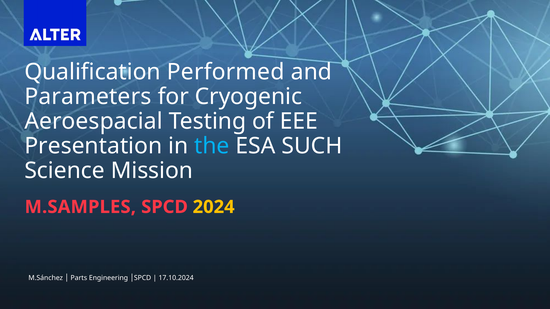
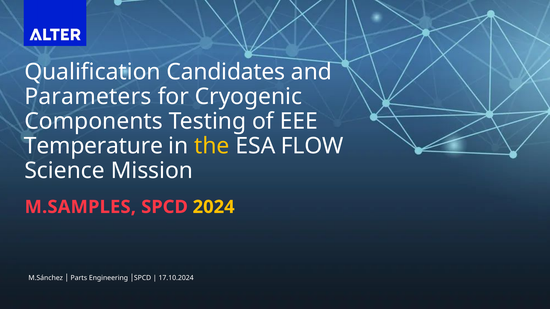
Performed: Performed -> Candidates (226, 72)
Aeroespacial: Aeroespacial -> Components (94, 121)
Presentation: Presentation -> Temperature (93, 146)
the colour: light blue -> yellow (212, 146)
SUCH: SUCH -> FLOW (312, 146)
